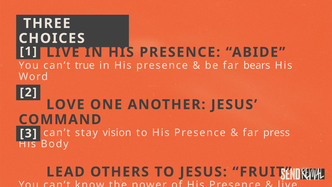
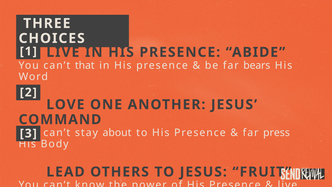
true: true -> that (85, 65)
vision: vision -> about (117, 132)
